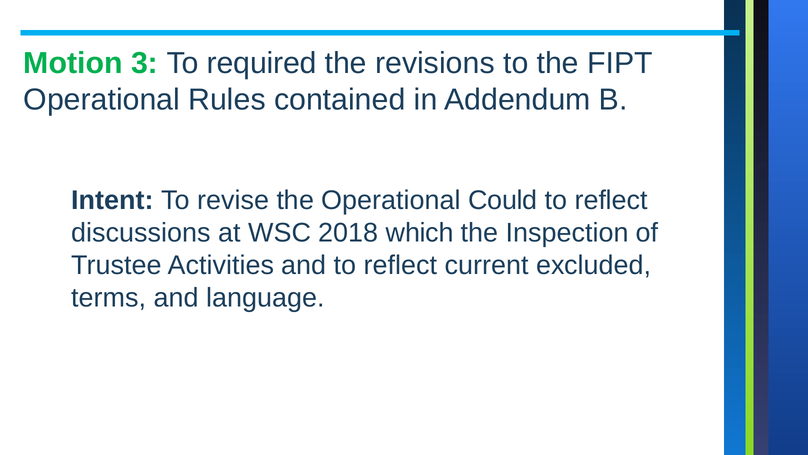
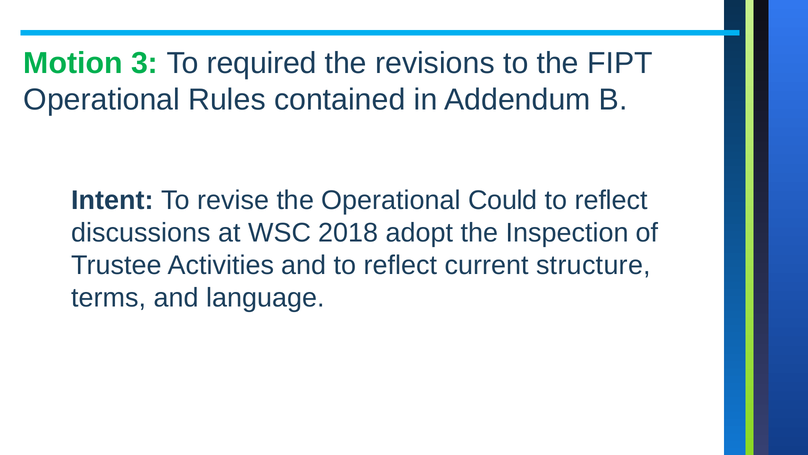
which: which -> adopt (420, 233)
excluded: excluded -> structure (594, 265)
